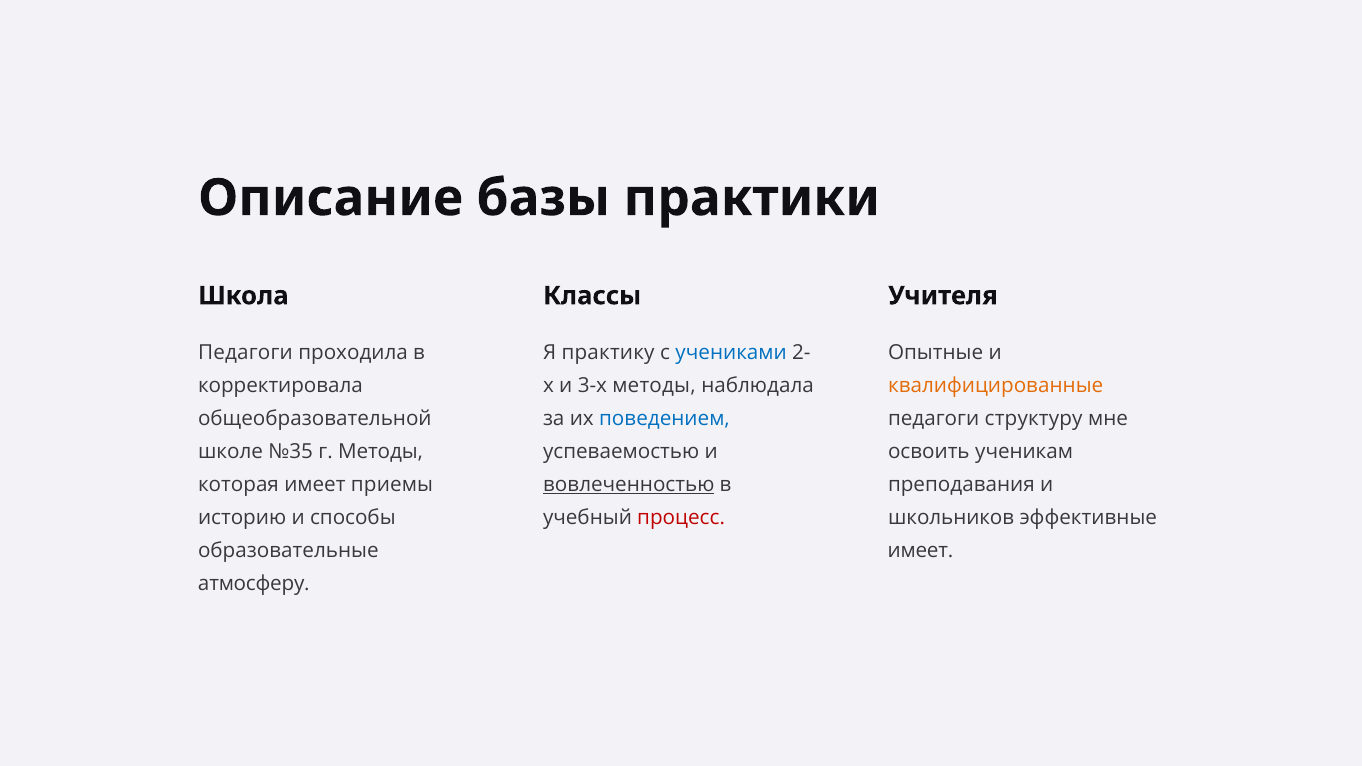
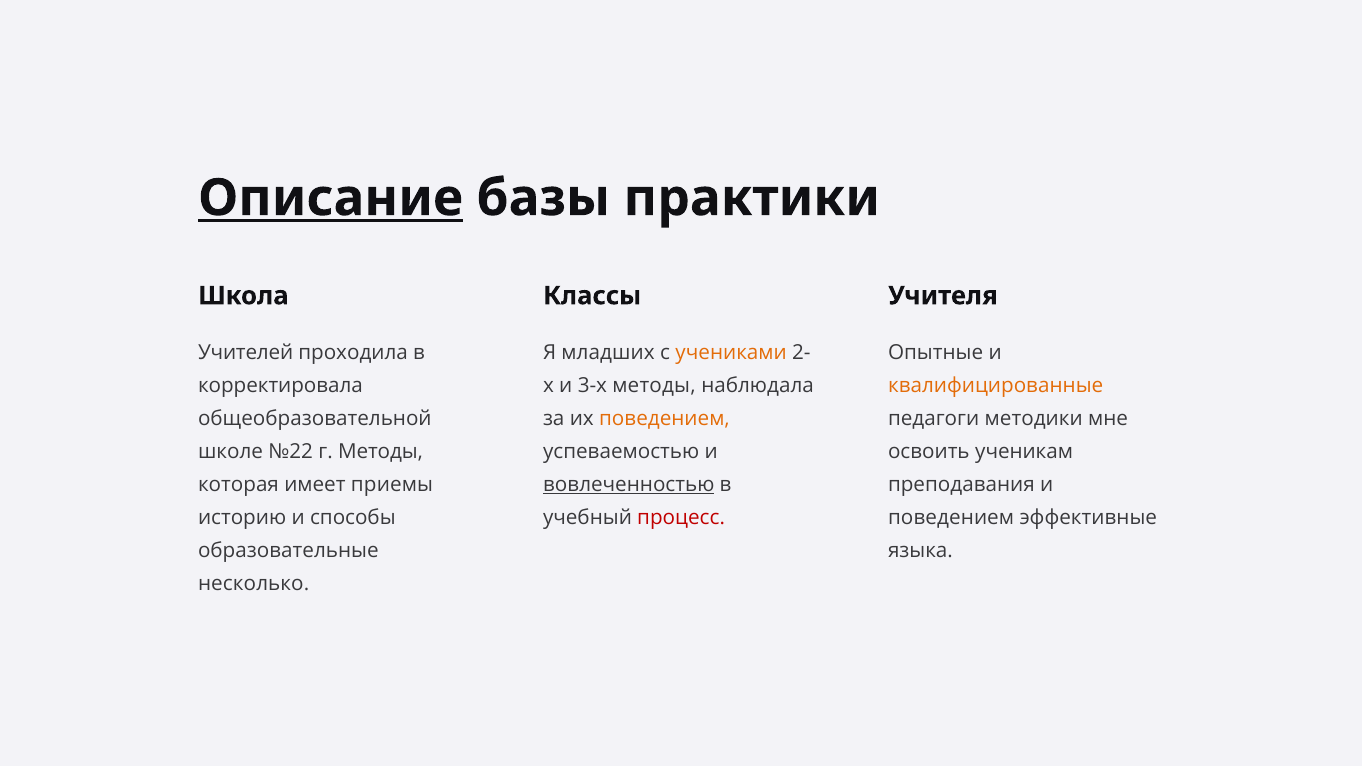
Описание underline: none -> present (331, 198)
Педагоги: Педагоги -> Учителей (246, 352)
практику: практику -> младших (608, 352)
учениками colour: blue -> orange (731, 352)
поведением colour: blue -> orange (664, 419)
структуру: структуру -> методики (1034, 419)
№35: №35 -> №22 (291, 452)
школьников: школьников -> поведением (951, 518)
имеет: имеет -> языка (920, 551)
атмосферу: атмосферу -> несколько (254, 584)
